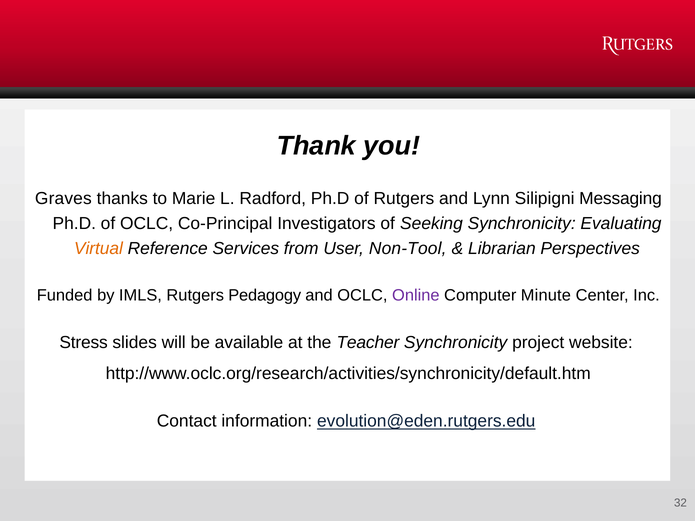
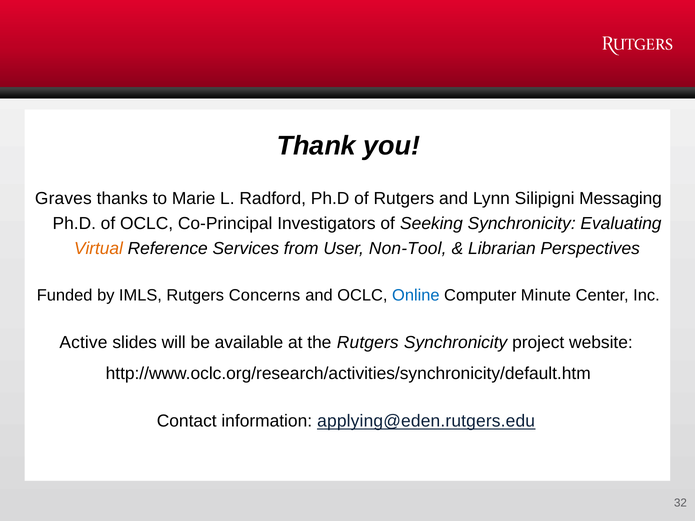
Pedagogy: Pedagogy -> Concerns (265, 296)
Online colour: purple -> blue (416, 296)
Stress: Stress -> Active (83, 343)
the Teacher: Teacher -> Rutgers (368, 343)
evolution@eden.rutgers.edu: evolution@eden.rutgers.edu -> applying@eden.rutgers.edu (426, 421)
